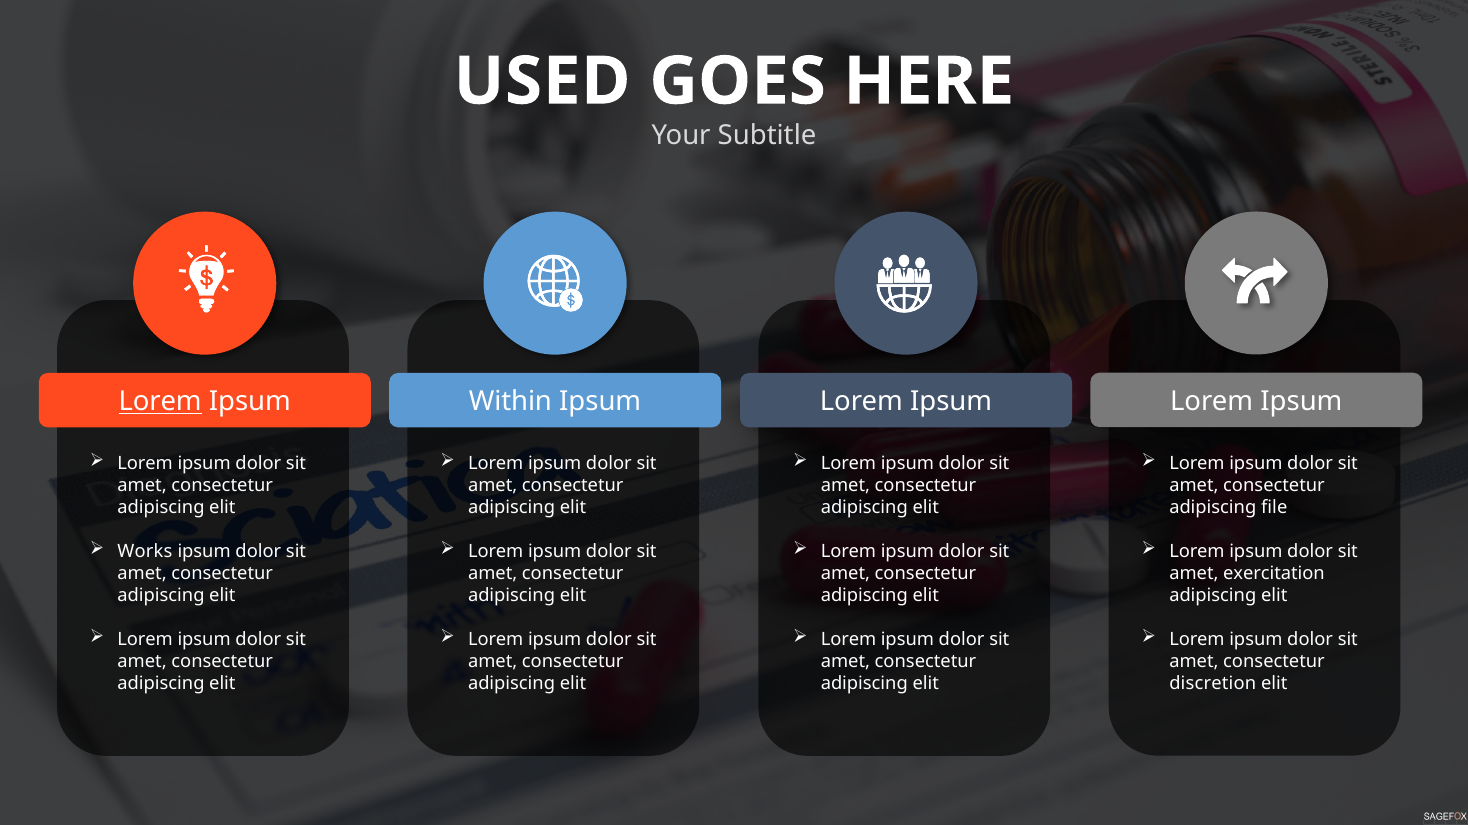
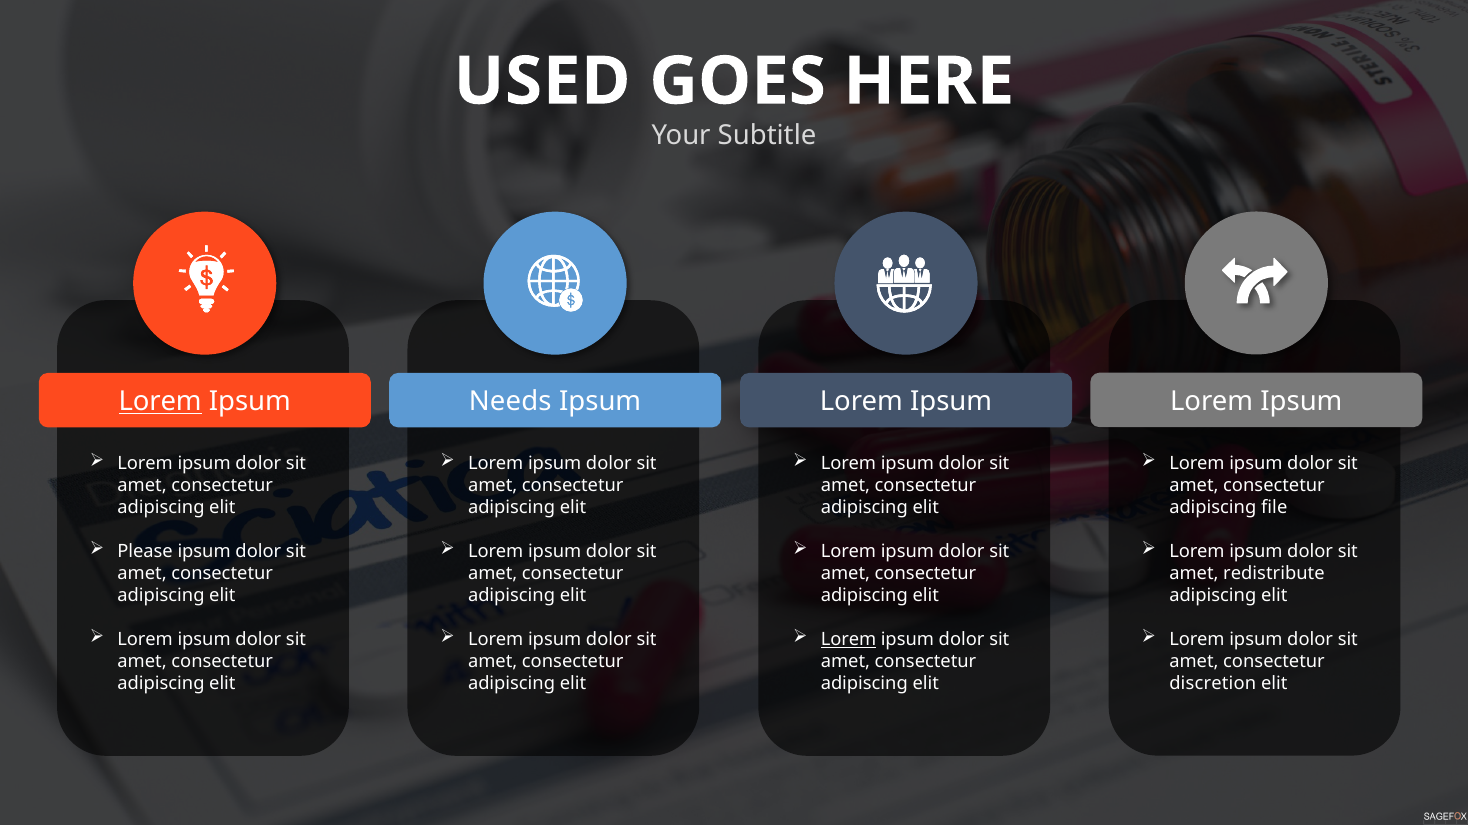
Within: Within -> Needs (510, 402)
Works: Works -> Please (145, 552)
exercitation: exercitation -> redistribute (1274, 574)
Lorem underline: none -> present (848, 640)
